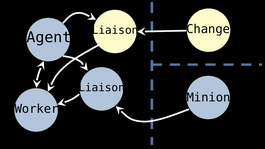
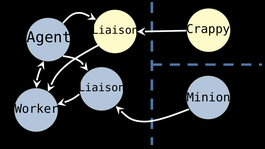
Change: Change -> Crappy (208, 29)
